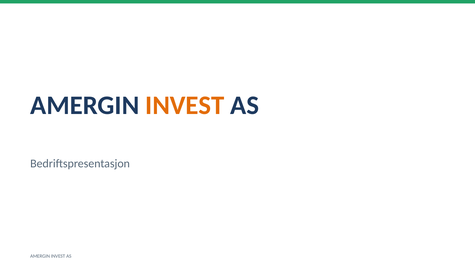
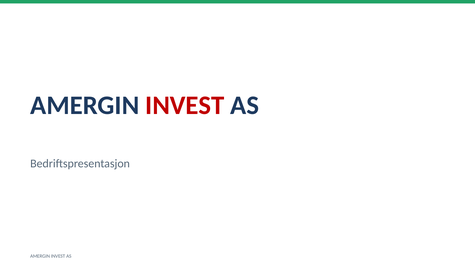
INVEST colour: orange -> red (185, 105)
